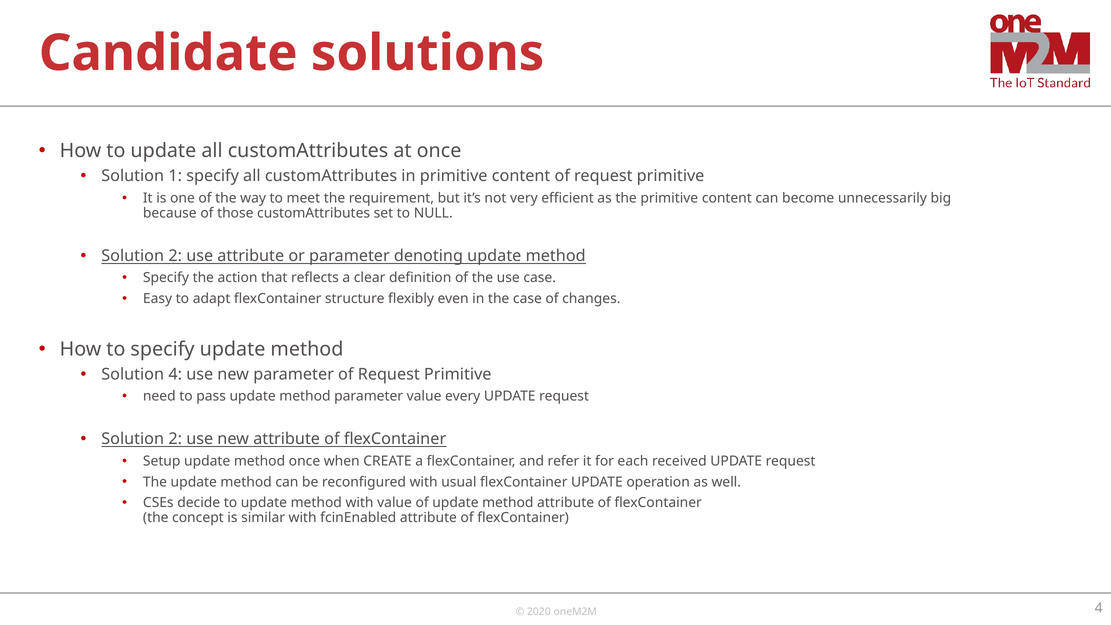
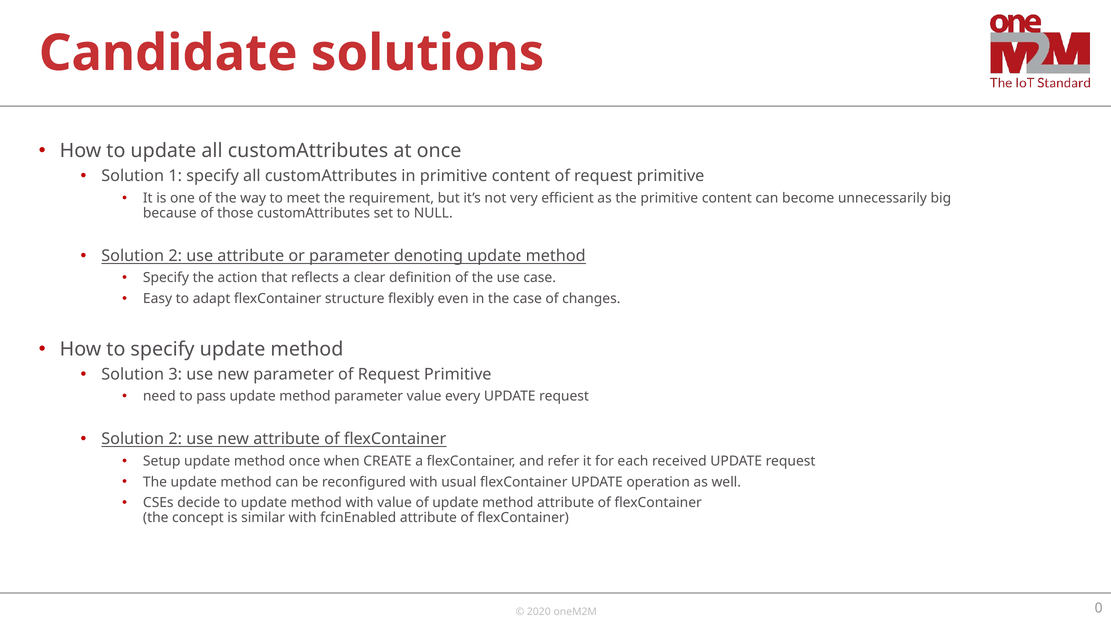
Solution 4: 4 -> 3 (175, 374)
4: 4 -> 0 (1099, 608)
